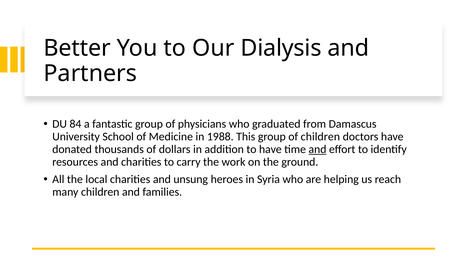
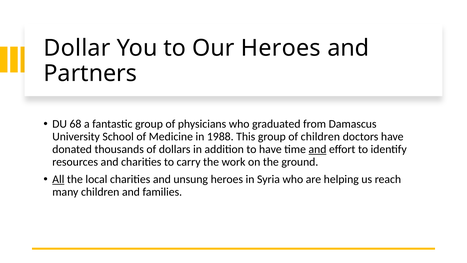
Better: Better -> Dollar (77, 48)
Our Dialysis: Dialysis -> Heroes (281, 48)
84: 84 -> 68 (75, 124)
All underline: none -> present (58, 179)
